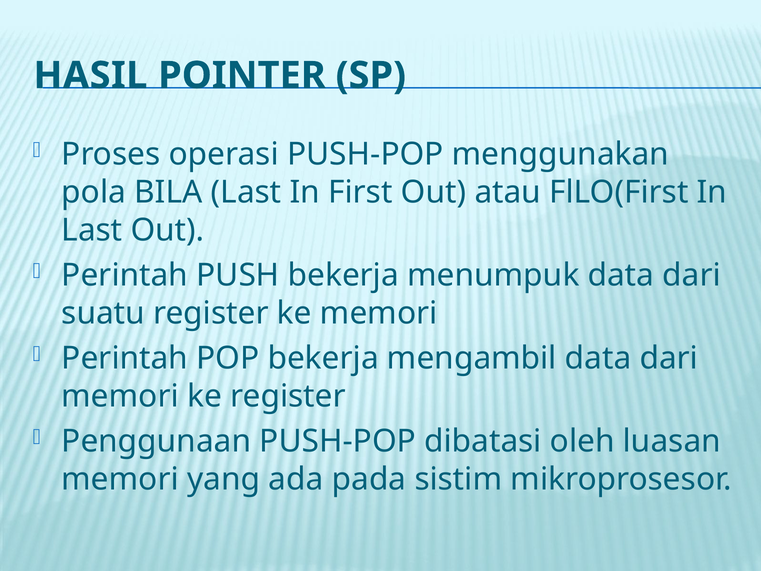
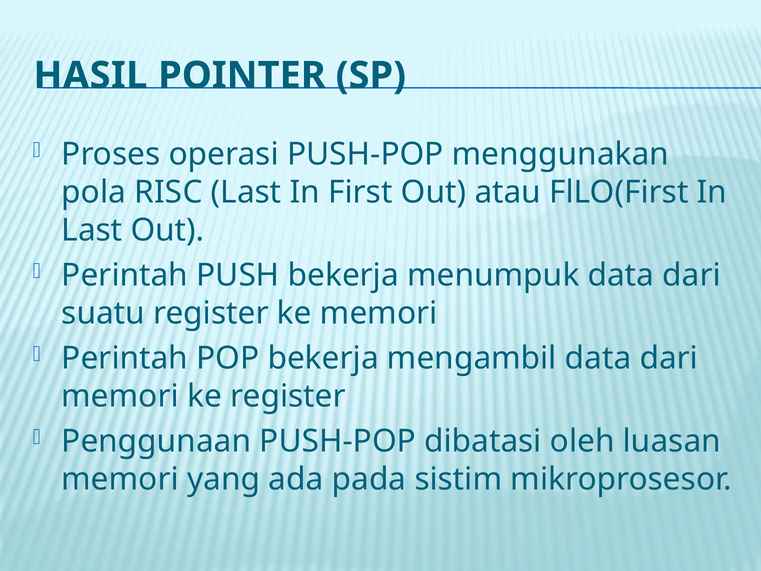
BILA: BILA -> RISC (168, 192)
